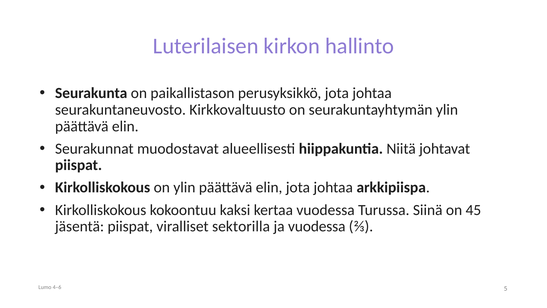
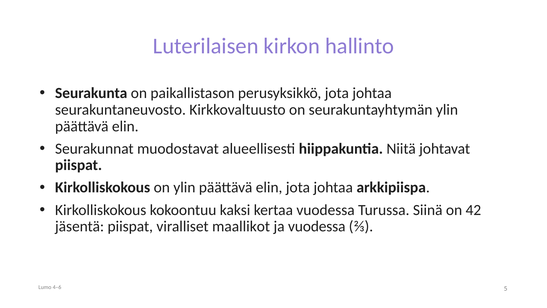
45: 45 -> 42 (473, 210)
sektorilla: sektorilla -> maallikot (241, 226)
